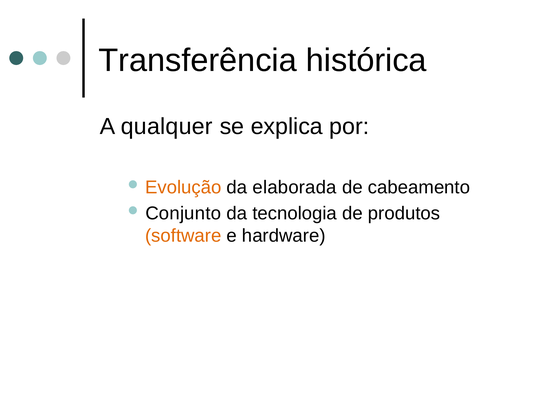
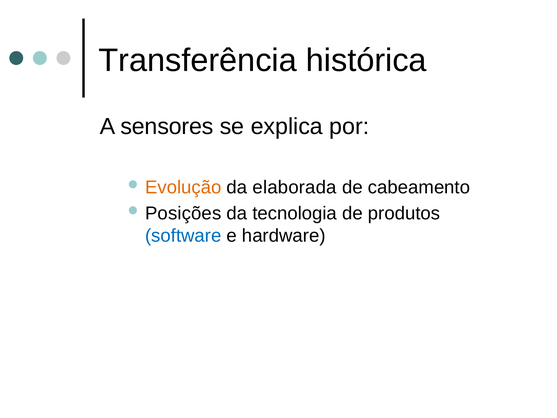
qualquer: qualquer -> sensores (167, 126)
Conjunto: Conjunto -> Posições (183, 213)
software colour: orange -> blue (183, 236)
